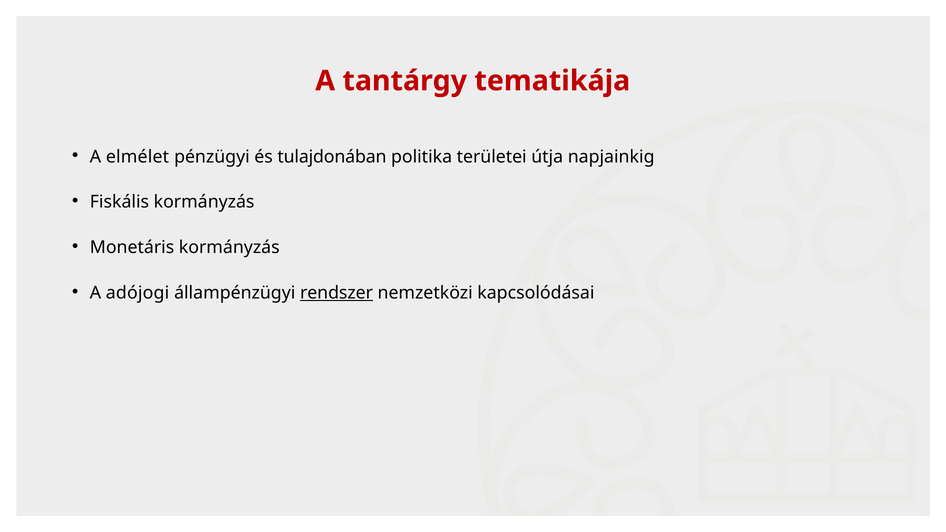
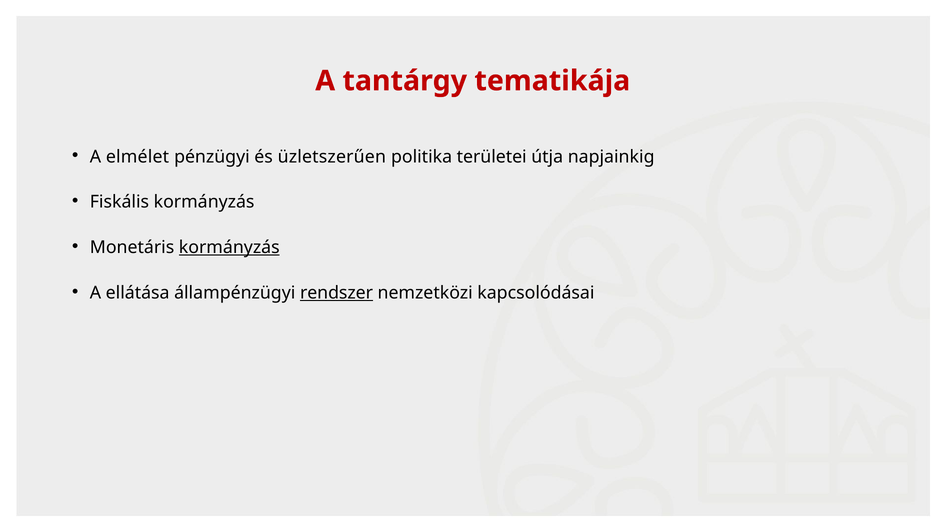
tulajdonában: tulajdonában -> üzletszerűen (332, 157)
kormányzás underline: none -> present (229, 247)
adójogi: adójogi -> ellátása (138, 293)
